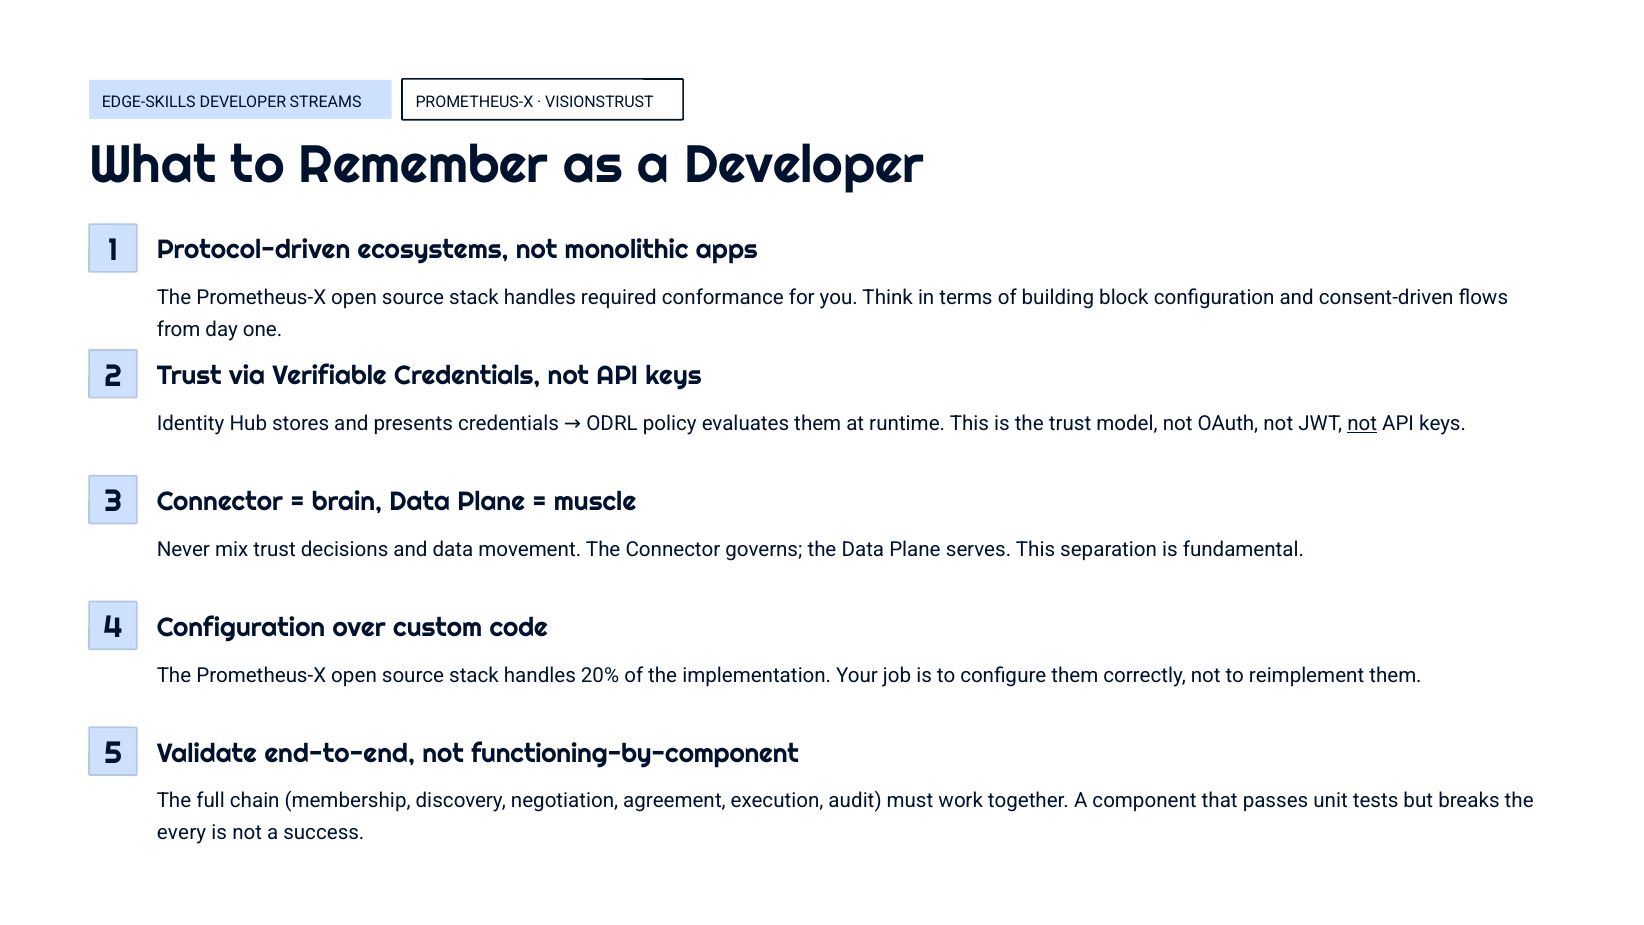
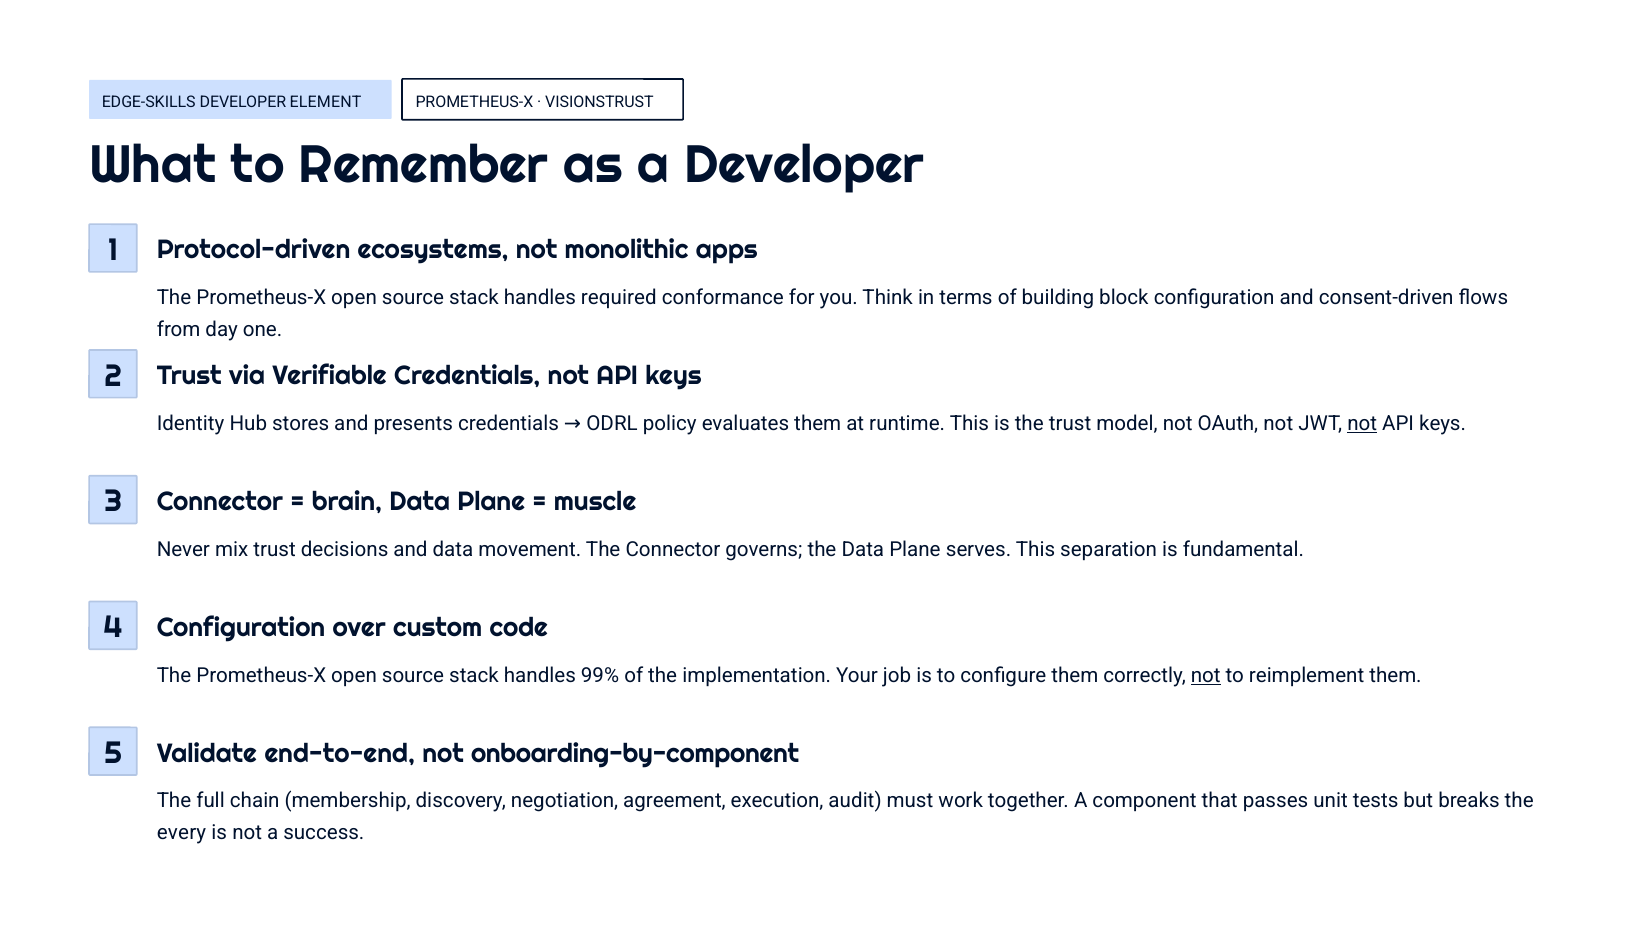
STREAMS: STREAMS -> ELEMENT (326, 102)
20%: 20% -> 99% (600, 675)
not underline: none -> present (1206, 675)
functioning-by-component: functioning-by-component -> onboarding-by-component (635, 753)
